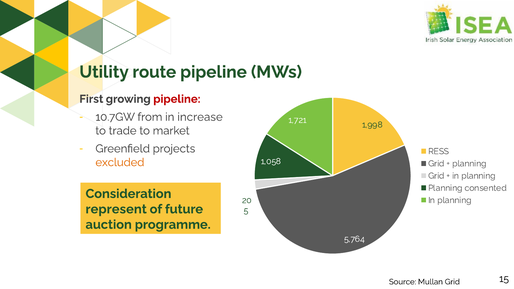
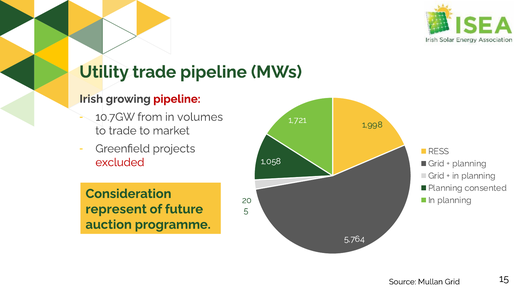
Utility route: route -> trade (154, 72)
First: First -> Irish (91, 99)
increase: increase -> volumes (200, 117)
excluded colour: orange -> red (120, 162)
